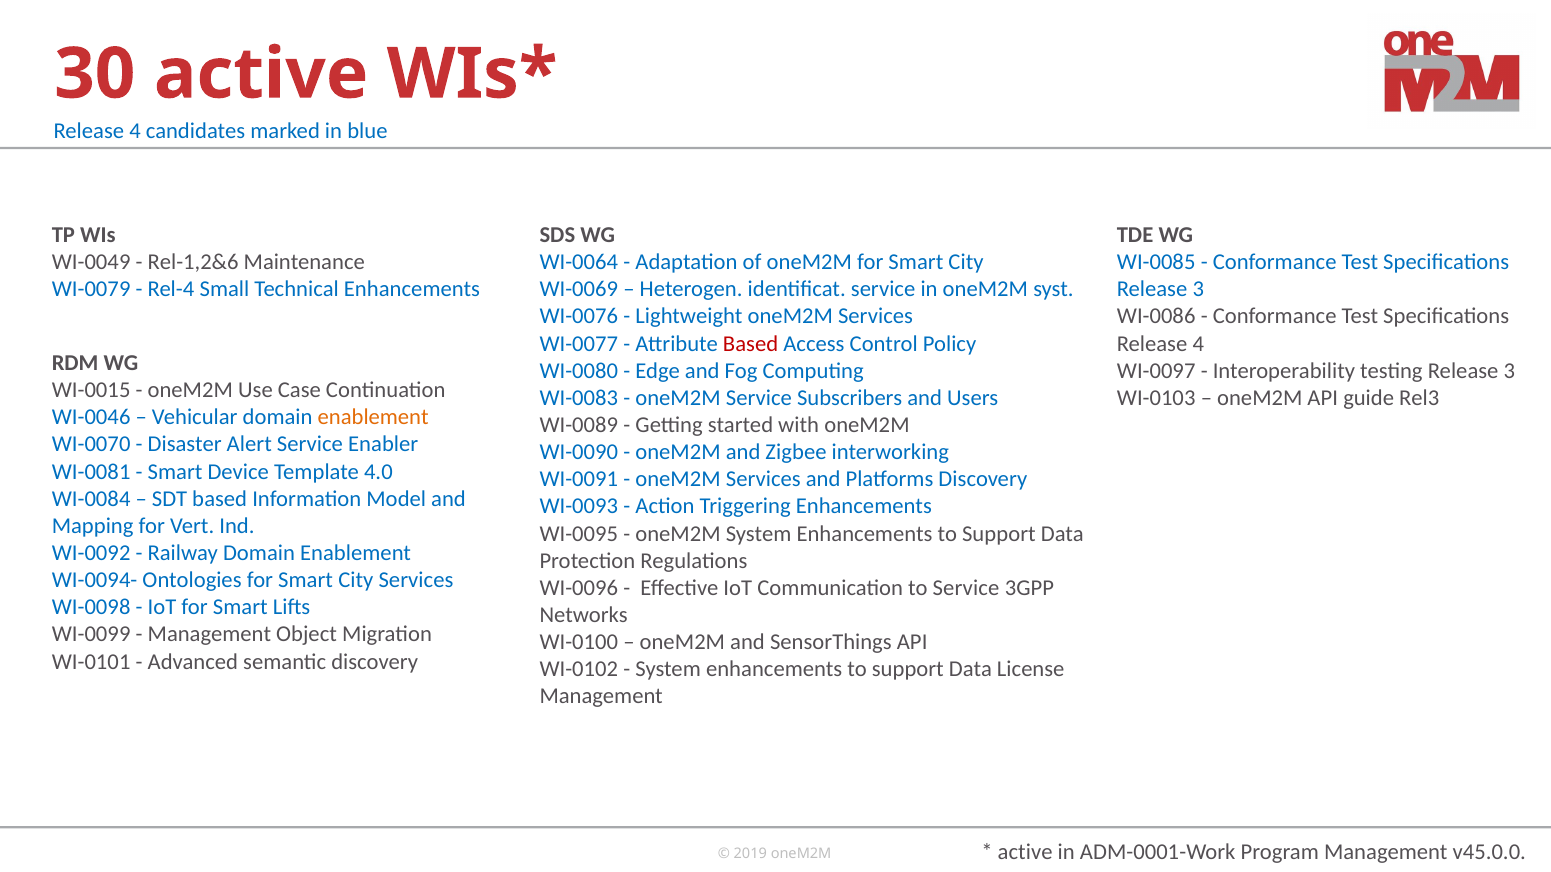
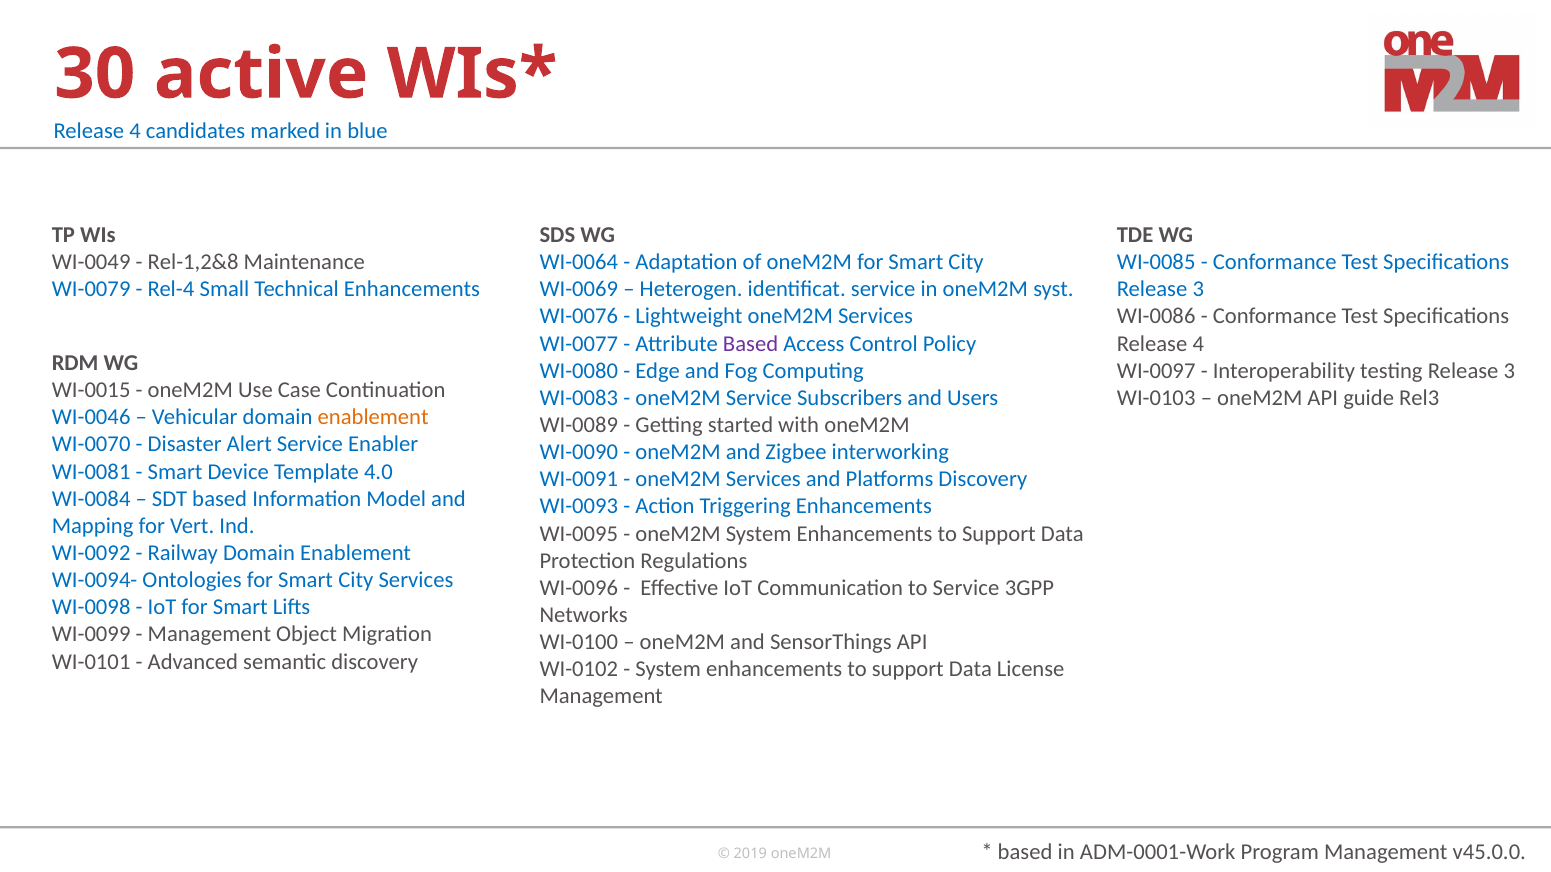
Rel-1,2&6: Rel-1,2&6 -> Rel-1,2&8 (193, 262)
Based colour: red -> purple (751, 344)
active: active -> based (1025, 853)
